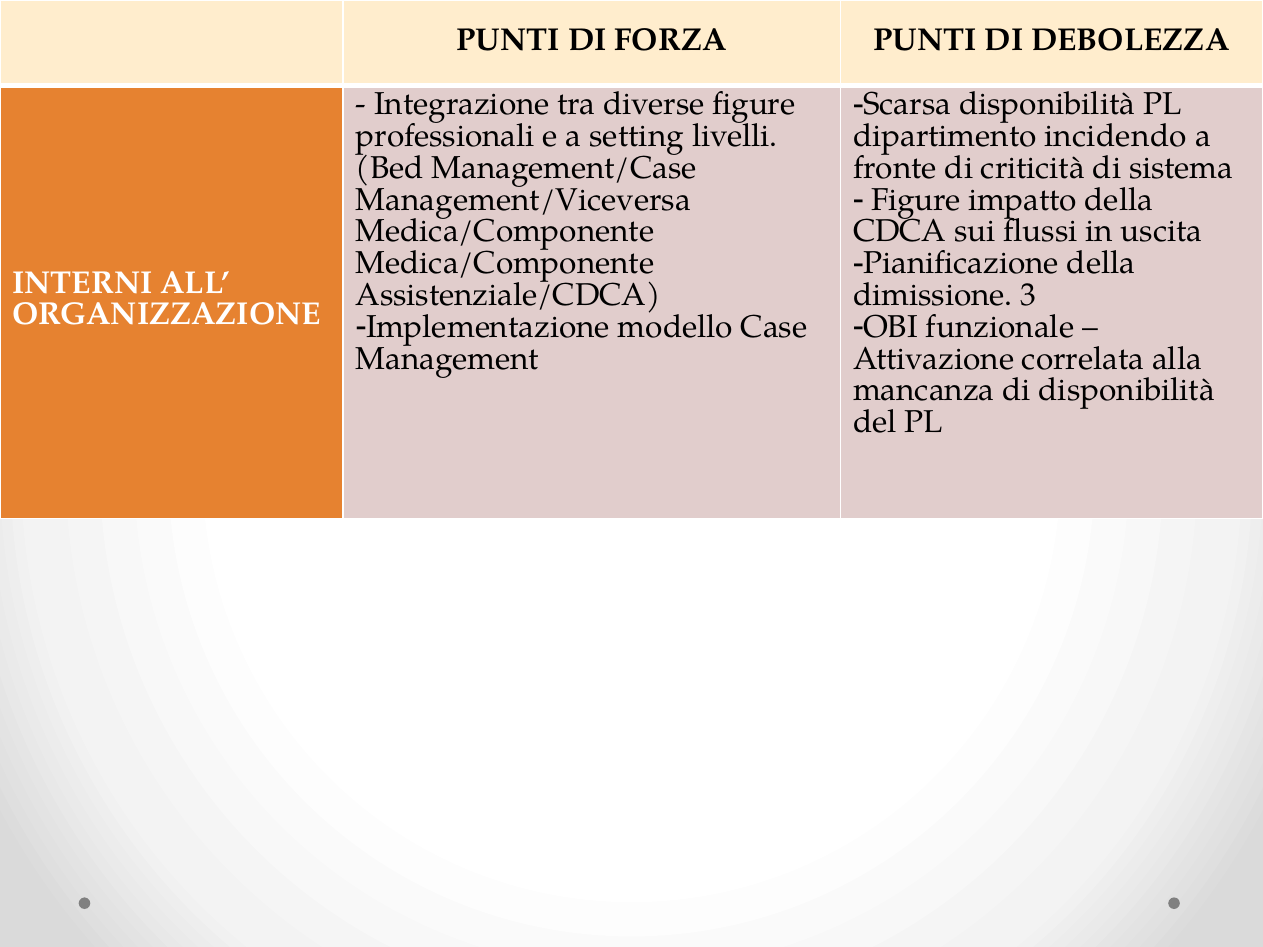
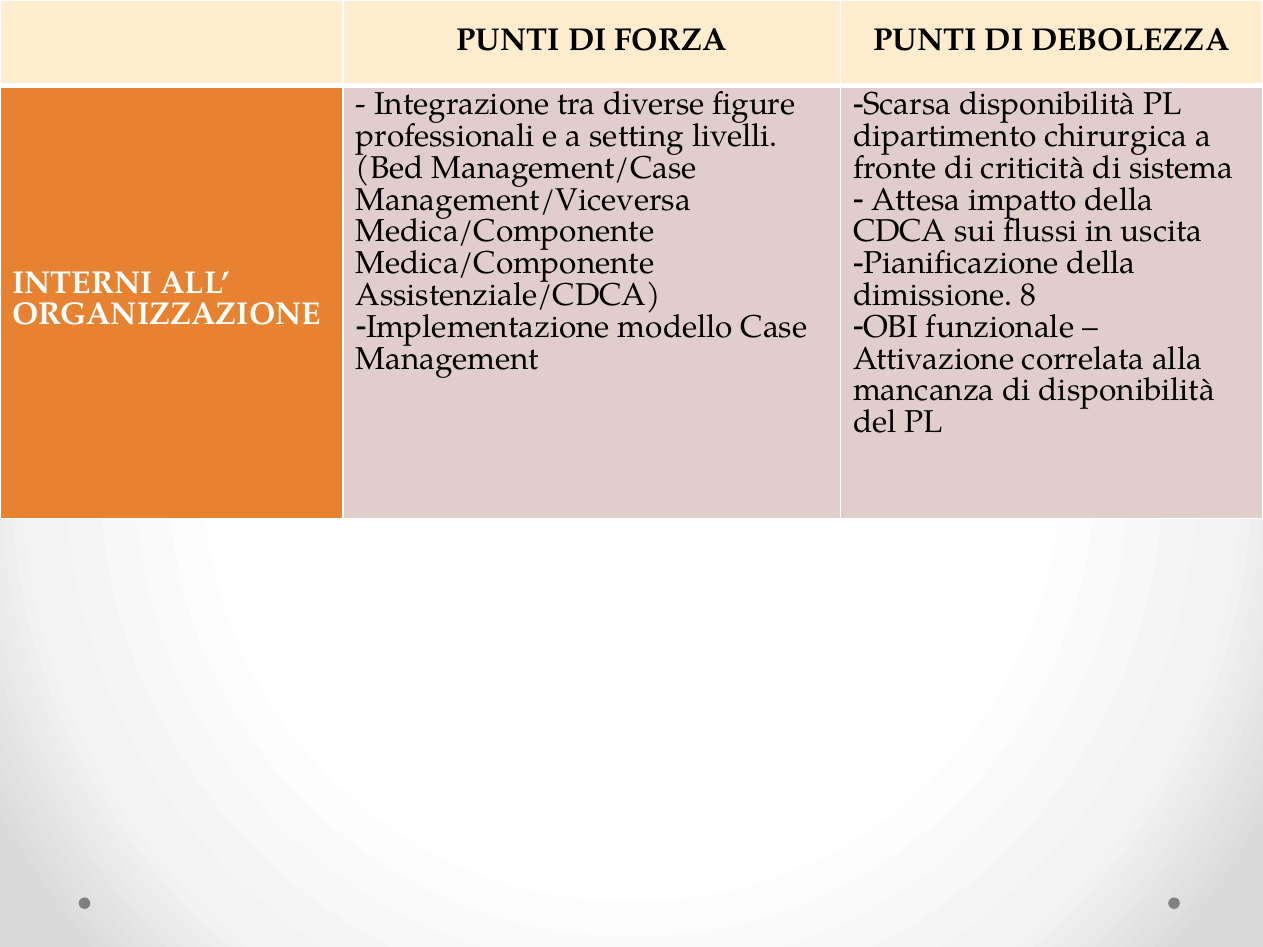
incidendo: incidendo -> chirurgica (1116, 136)
Figure: Figure -> Attesa (916, 200)
3: 3 -> 8 (1028, 295)
